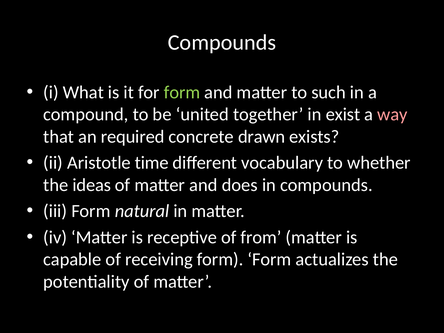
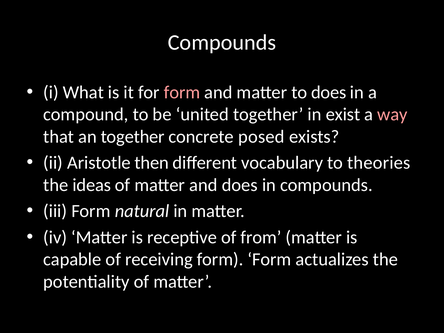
form colour: light green -> pink (182, 92)
to such: such -> does (329, 92)
an required: required -> together (133, 137)
drawn: drawn -> posed (261, 137)
time: time -> then (152, 163)
whether: whether -> theories (379, 163)
